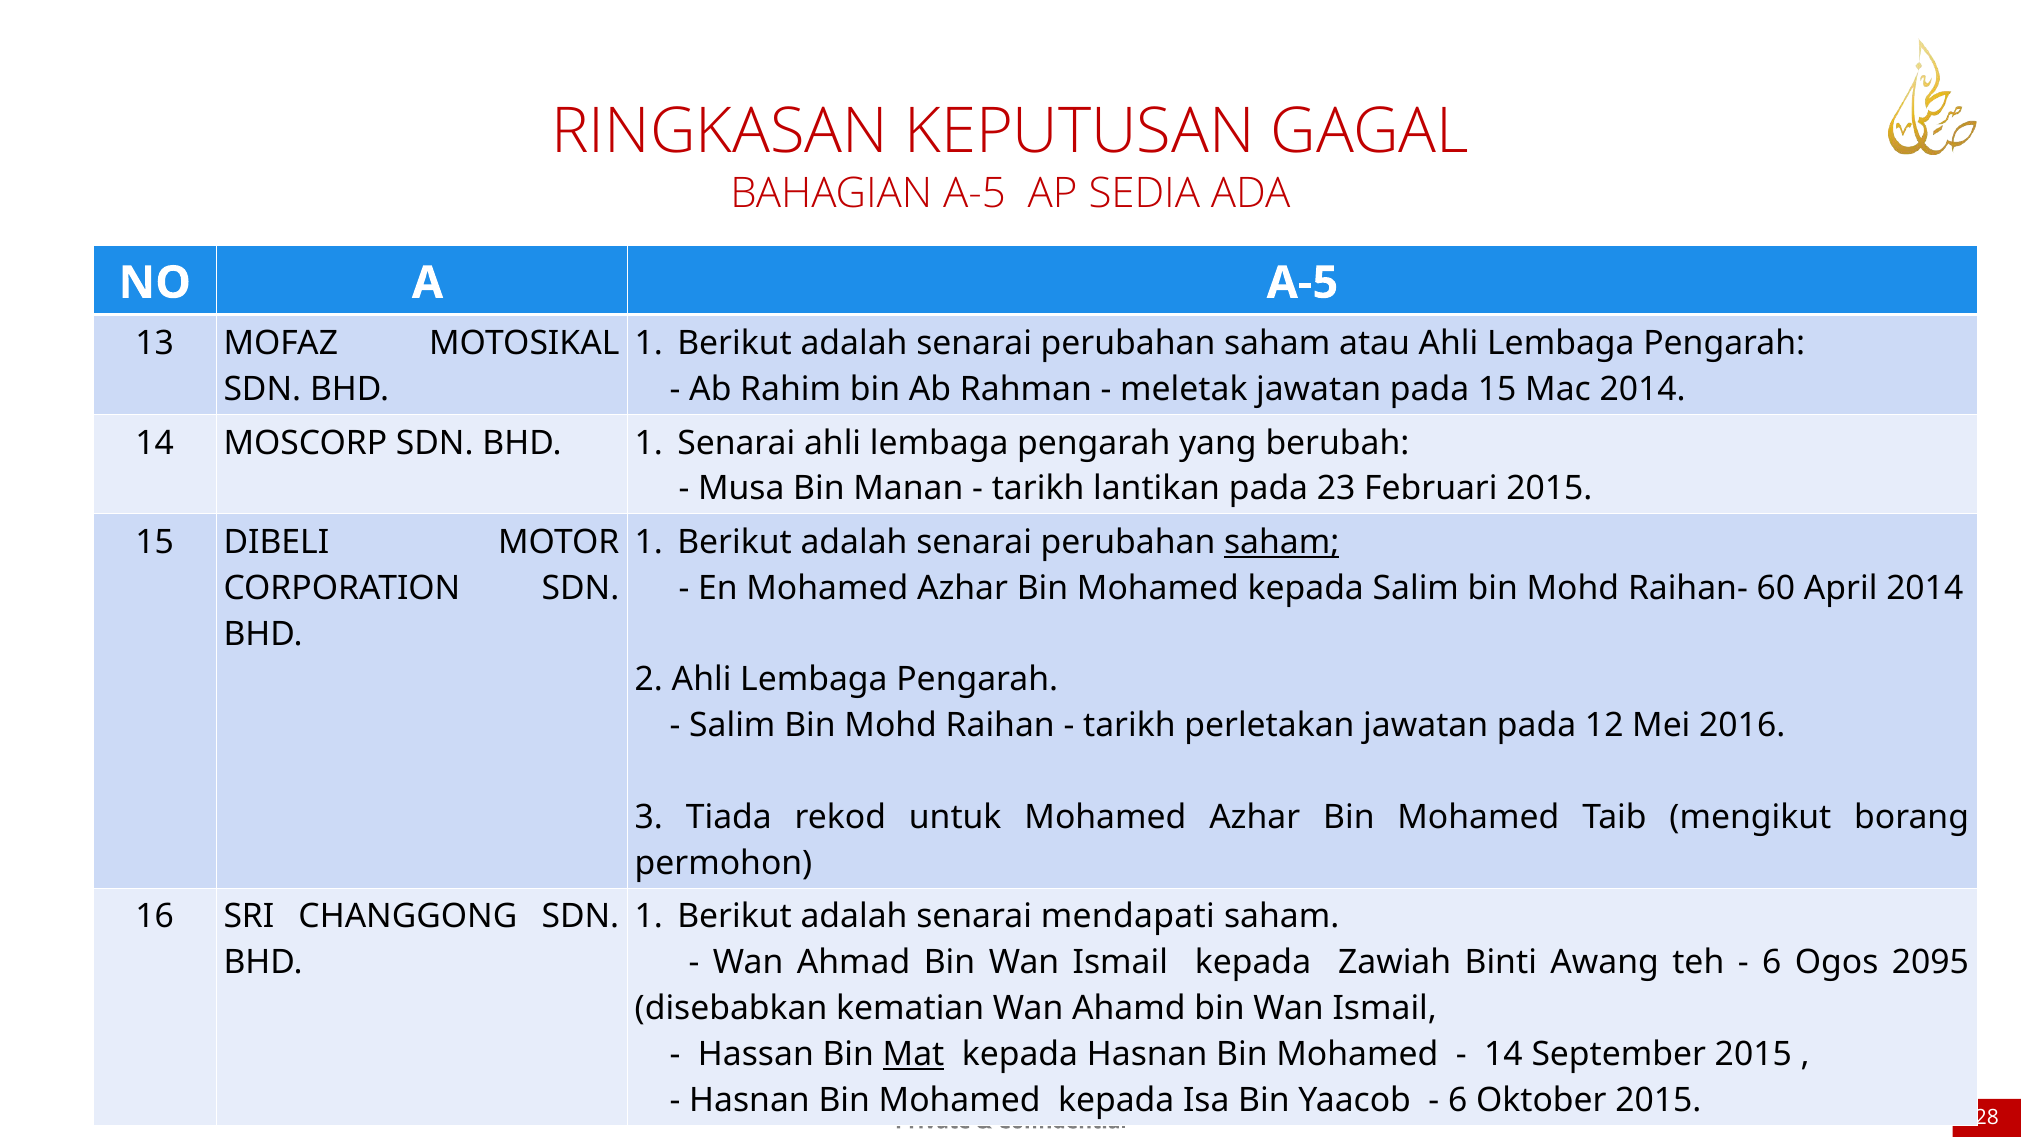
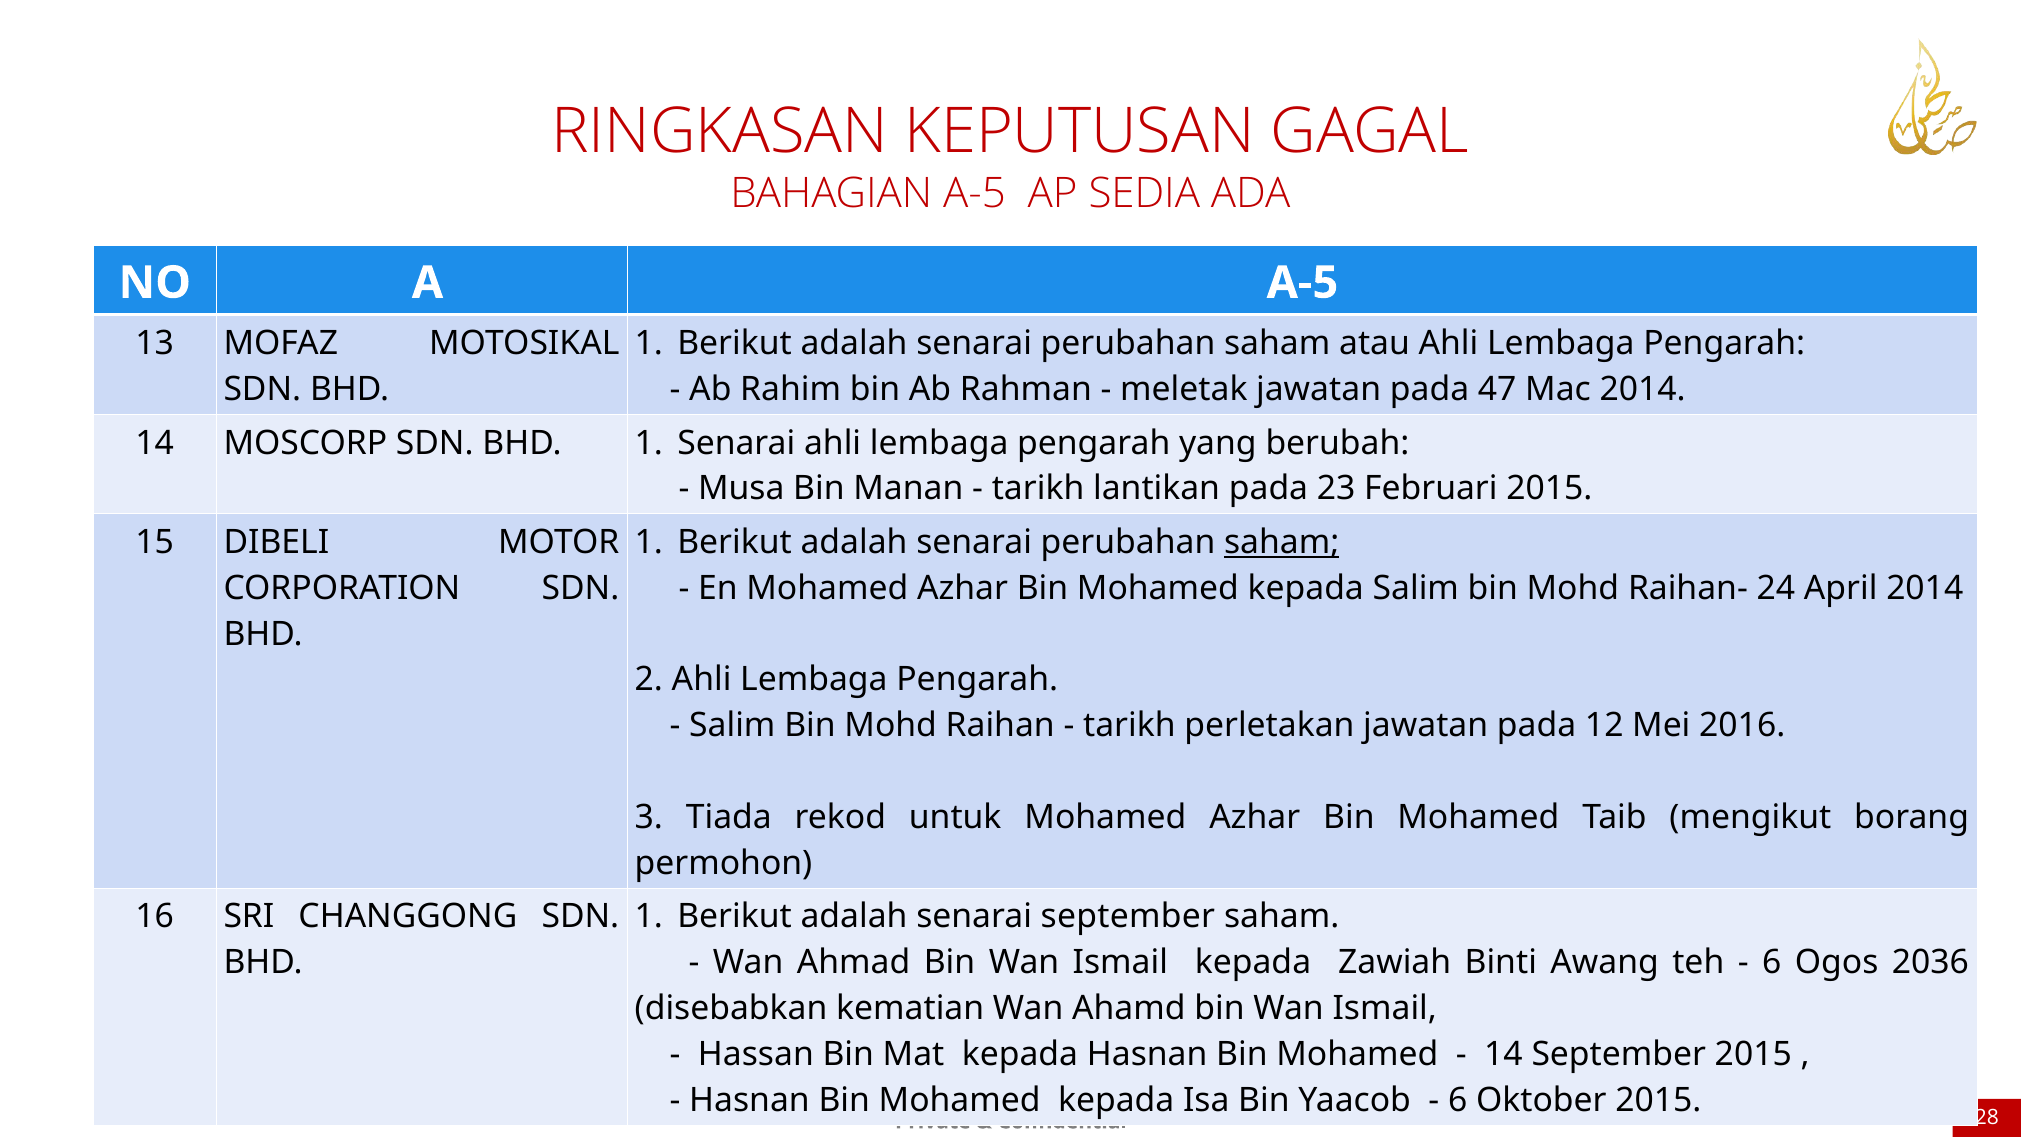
pada 15: 15 -> 47 (1497, 389)
60: 60 -> 24 (1776, 588)
senarai mendapati: mendapati -> september (1128, 917)
2095: 2095 -> 2036 (1930, 962)
Mat underline: present -> none (914, 1054)
